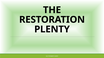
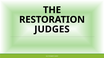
PLENTY: PLENTY -> JUDGES (52, 29)
